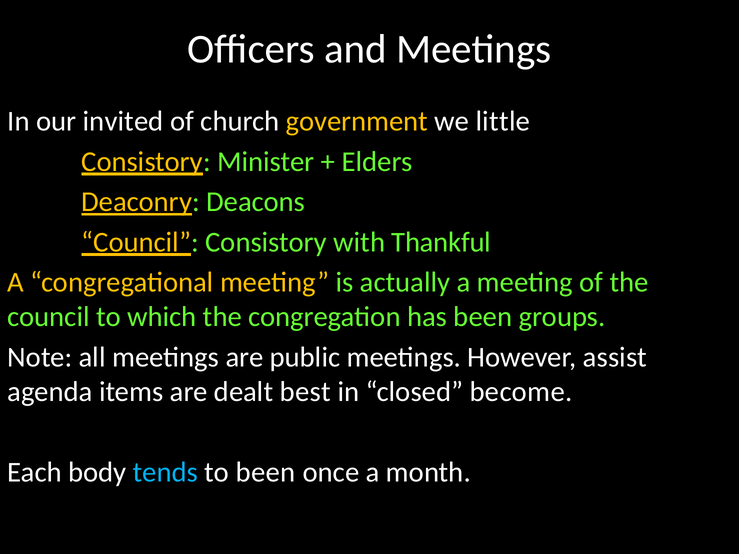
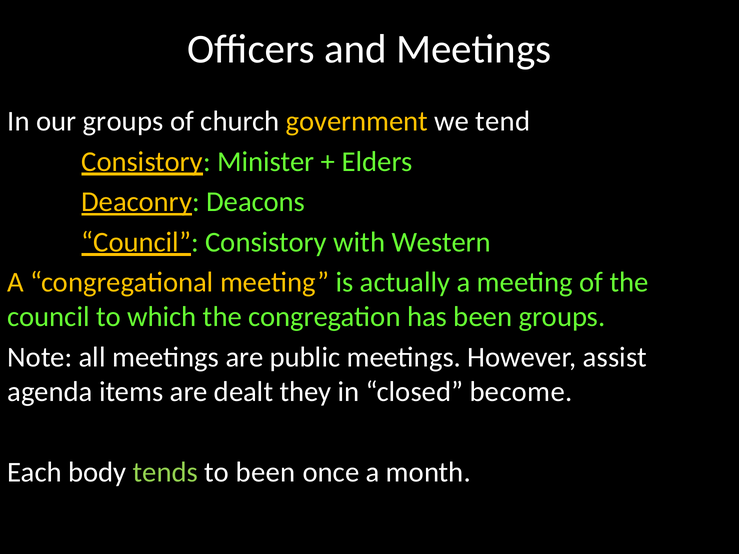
our invited: invited -> groups (123, 121)
little: little -> tend (503, 121)
Thankful: Thankful -> Western (441, 242)
best: best -> they (306, 392)
tends colour: light blue -> light green (165, 472)
